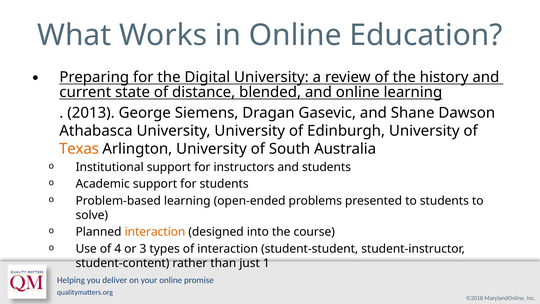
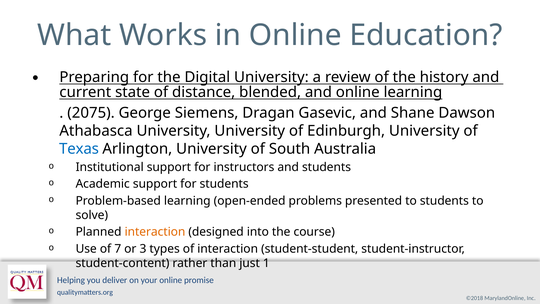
2013: 2013 -> 2075 (91, 113)
Texas colour: orange -> blue (79, 149)
4: 4 -> 7 (118, 249)
